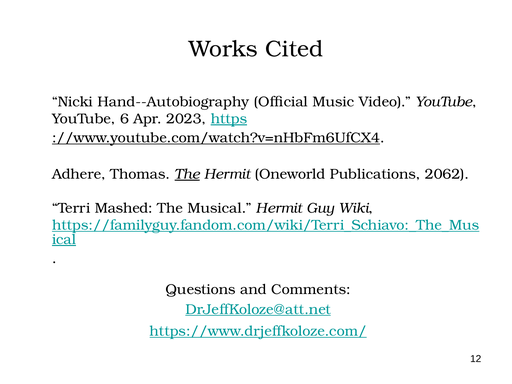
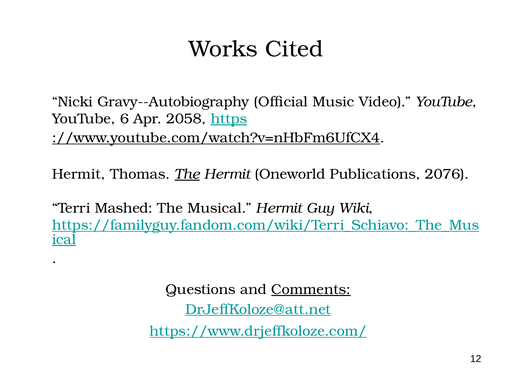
Hand--Autobiography: Hand--Autobiography -> Gravy--Autobiography (173, 102)
2023: 2023 -> 2058 (186, 119)
Adhere: Adhere -> Hermit (79, 174)
2062: 2062 -> 2076 (447, 174)
Comments underline: none -> present (311, 289)
